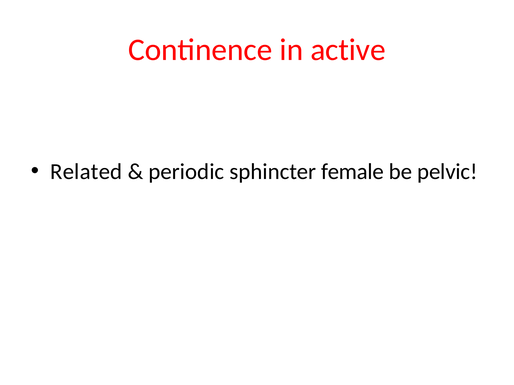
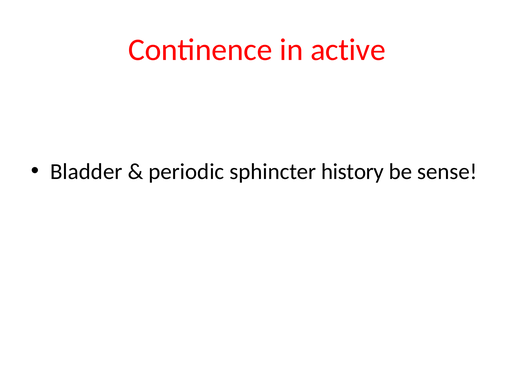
Related: Related -> Bladder (86, 172)
female: female -> history (353, 172)
pelvic: pelvic -> sense (447, 172)
